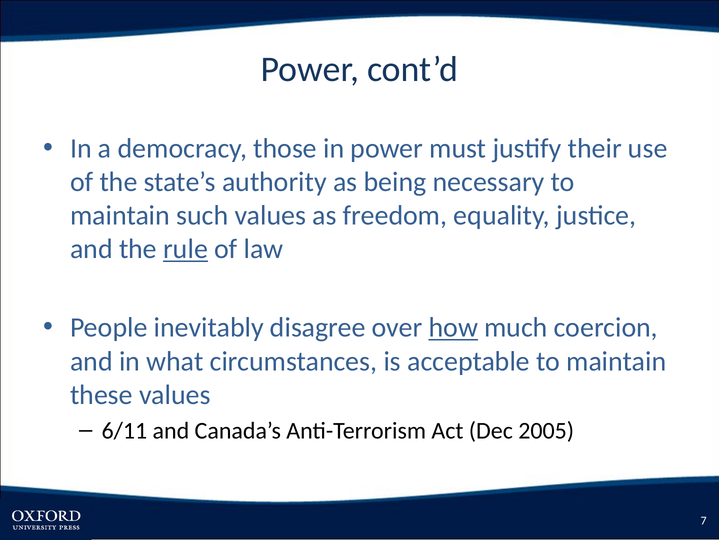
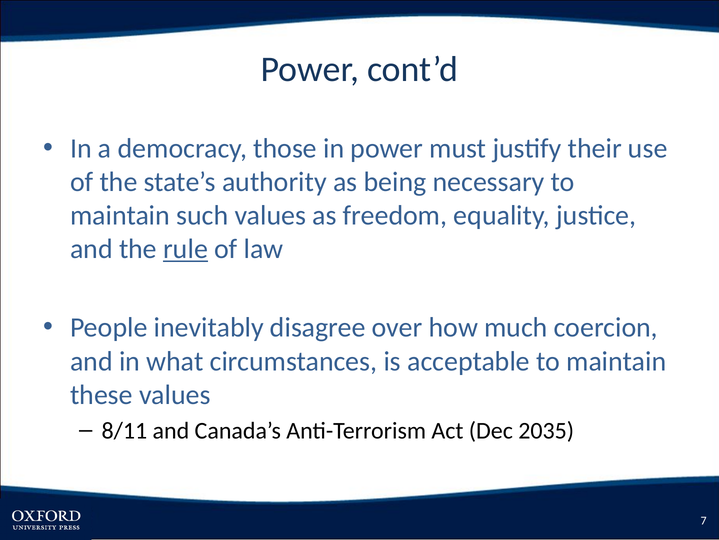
how underline: present -> none (453, 327)
6/11: 6/11 -> 8/11 (124, 430)
2005: 2005 -> 2035 (546, 430)
